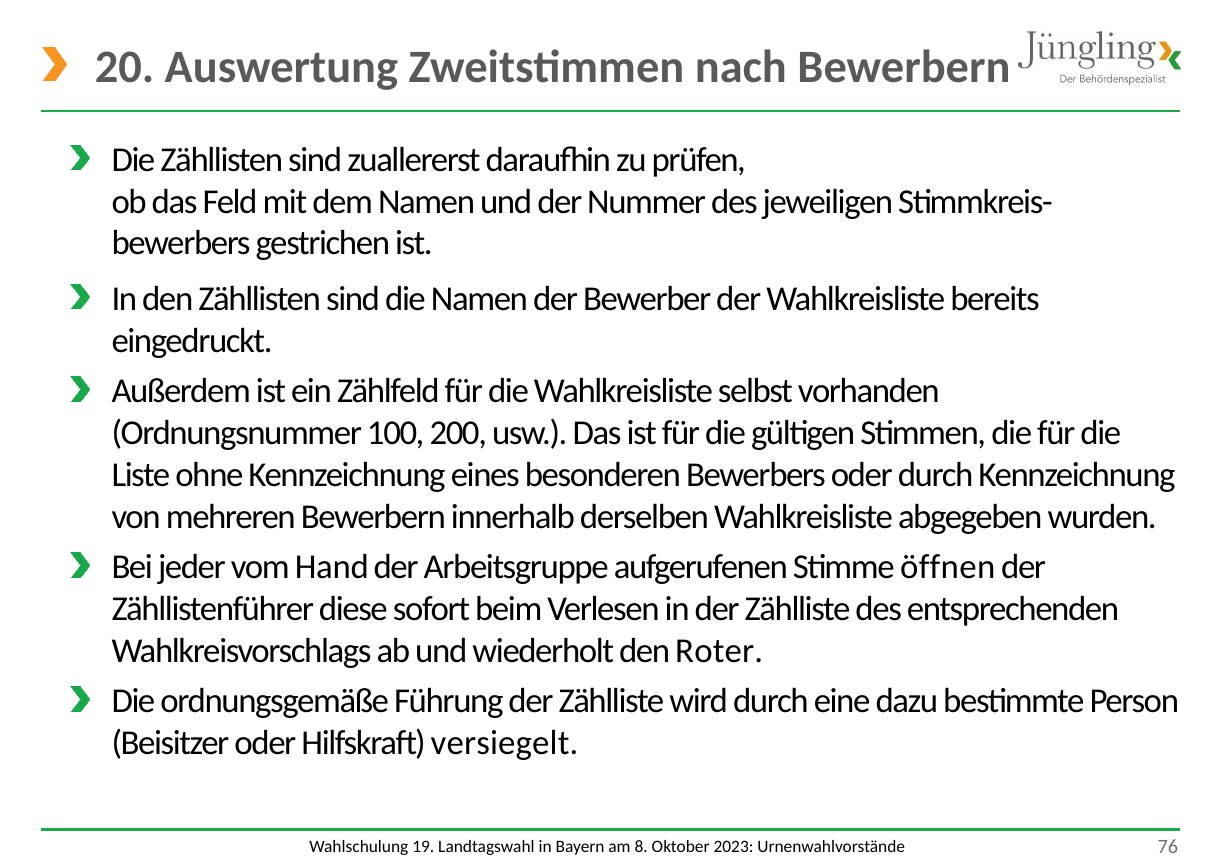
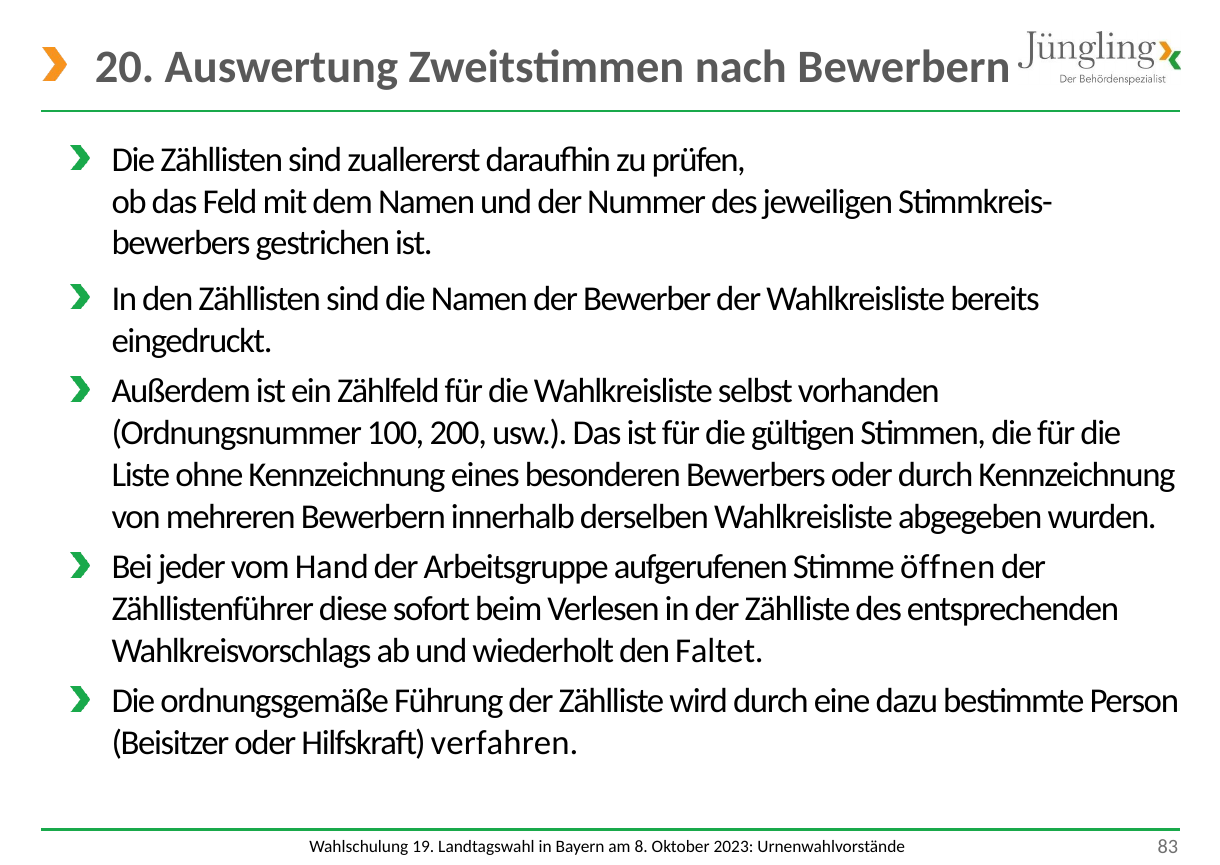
Roter: Roter -> Faltet (719, 651)
versiegelt: versiegelt -> verfahren (505, 743)
76: 76 -> 83 (1168, 846)
